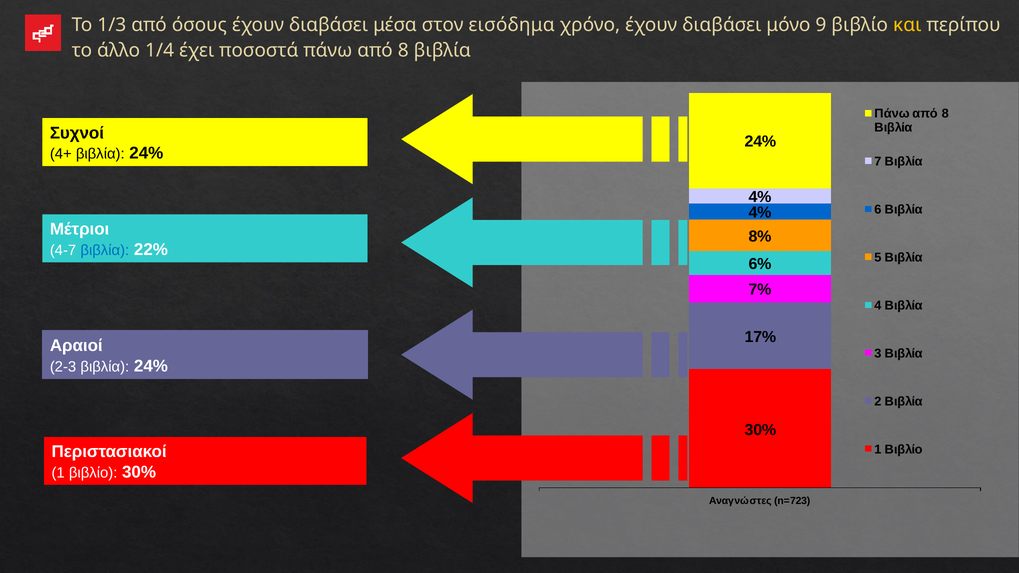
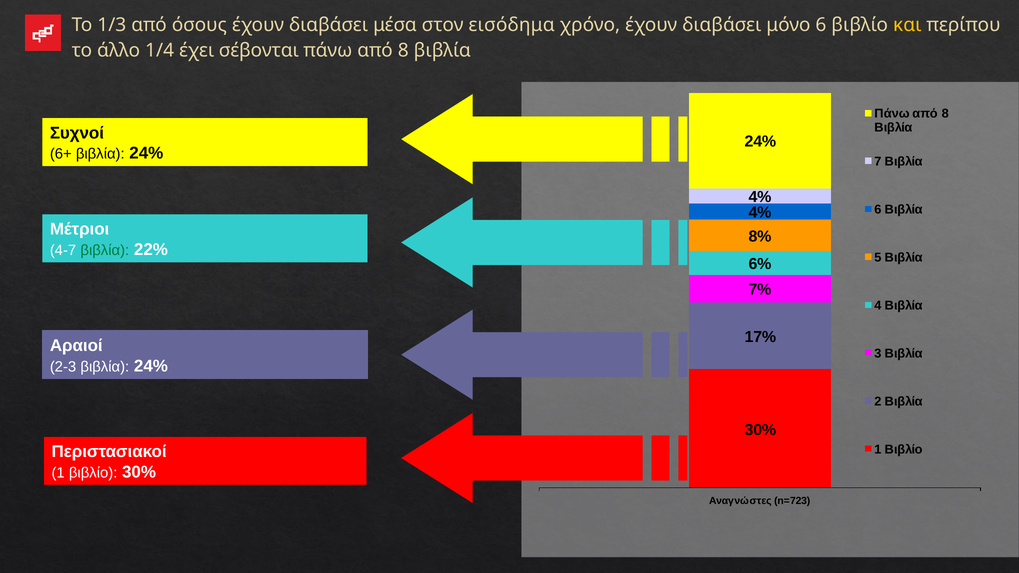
μόνο 9: 9 -> 6 (821, 25)
ποσοστά: ποσοστά -> σέβονται (259, 50)
4+: 4+ -> 6+ (61, 154)
βιβλία colour: blue -> green (105, 250)
